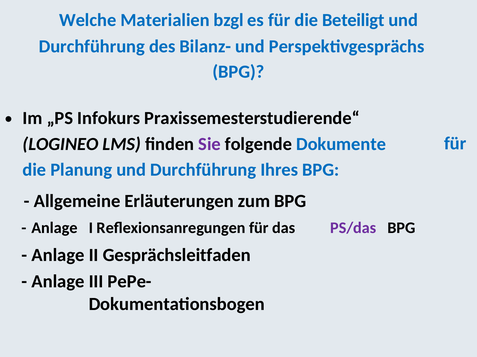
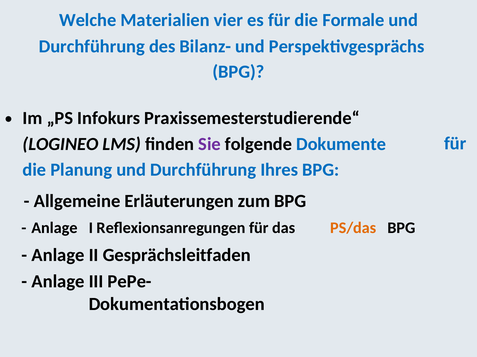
bzgl: bzgl -> vier (228, 20)
Beteiligt: Beteiligt -> Formale (353, 20)
PS/das colour: purple -> orange (353, 228)
